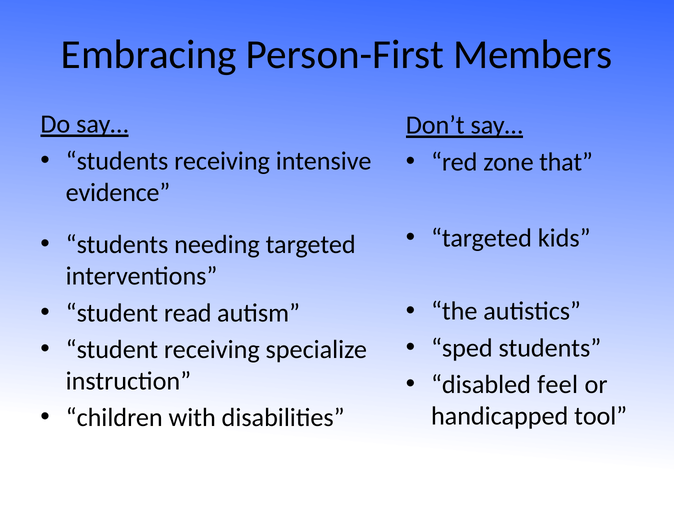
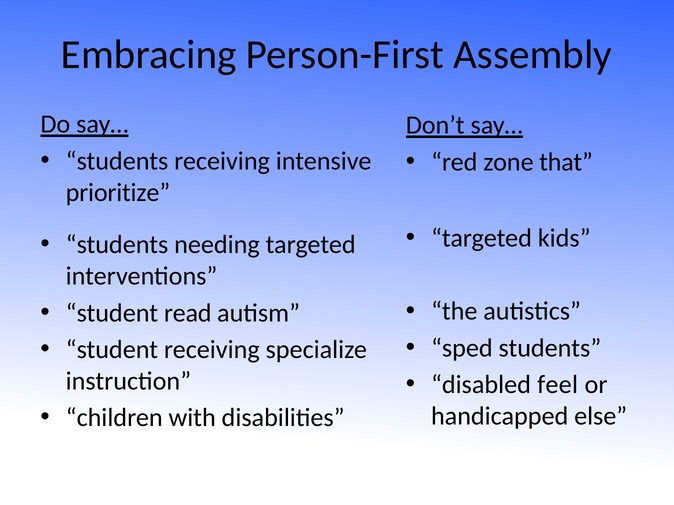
Members: Members -> Assembly (533, 55)
evidence: evidence -> prioritize (118, 193)
tool: tool -> else (601, 417)
